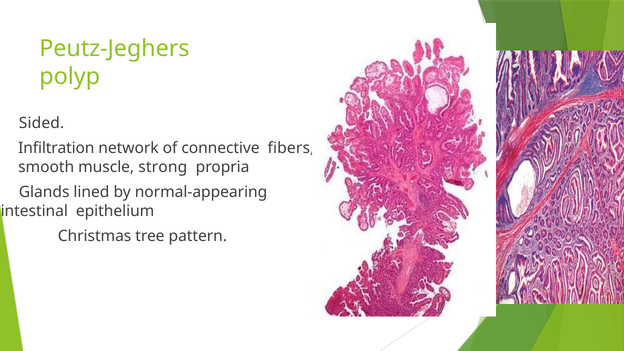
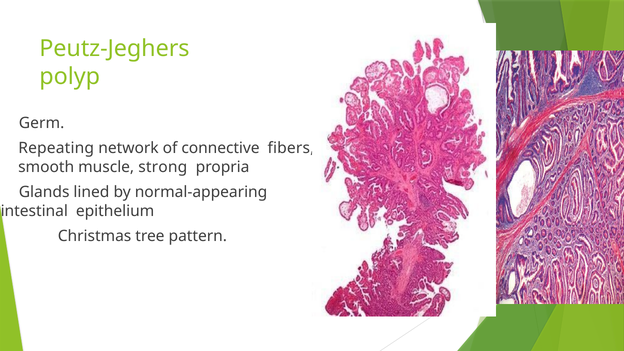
Sided: Sided -> Germ (42, 123)
Infiltration: Infiltration -> Repeating (56, 148)
